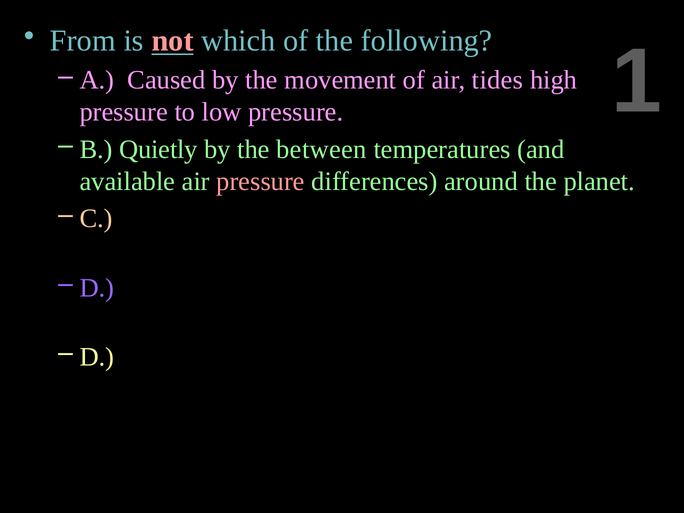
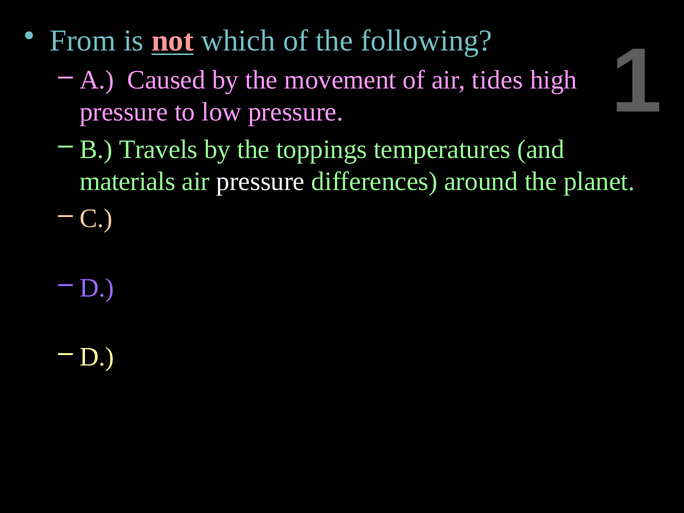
B Quietly: Quietly -> Travels (158, 149)
between: between -> toppings (322, 149)
available: available -> materials (127, 181)
pressure colour: pink -> white (261, 181)
